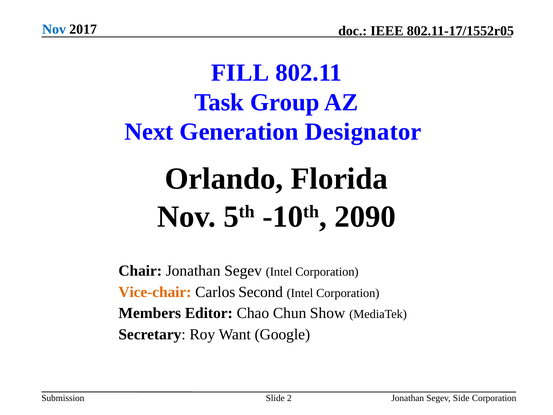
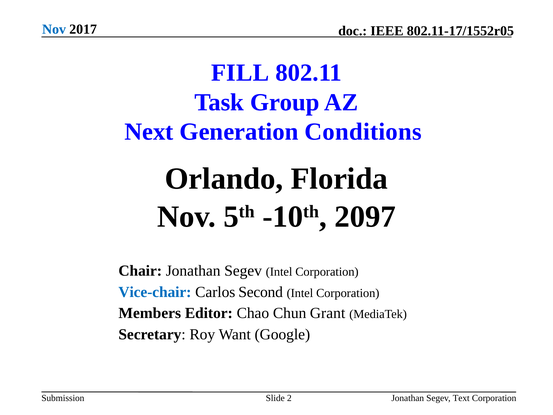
Designator: Designator -> Conditions (363, 132)
2090: 2090 -> 2097 (365, 216)
Vice-chair colour: orange -> blue (155, 292)
Show: Show -> Grant (328, 313)
Side: Side -> Text (461, 398)
